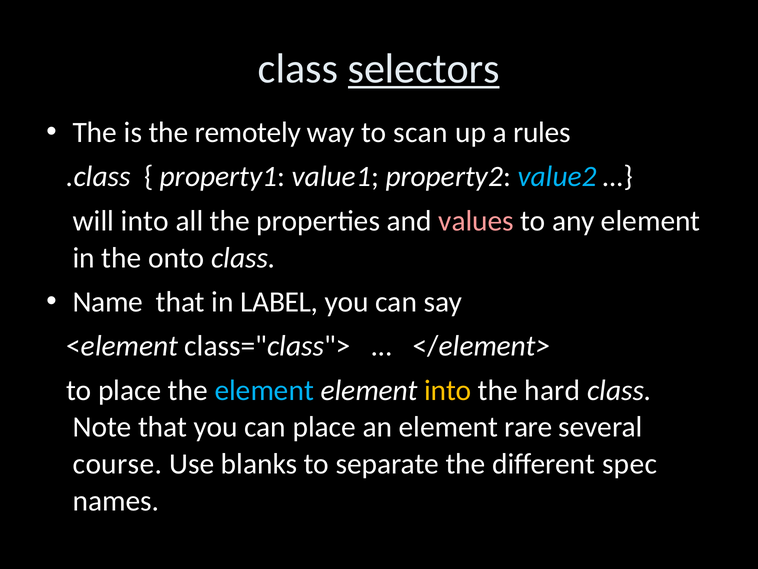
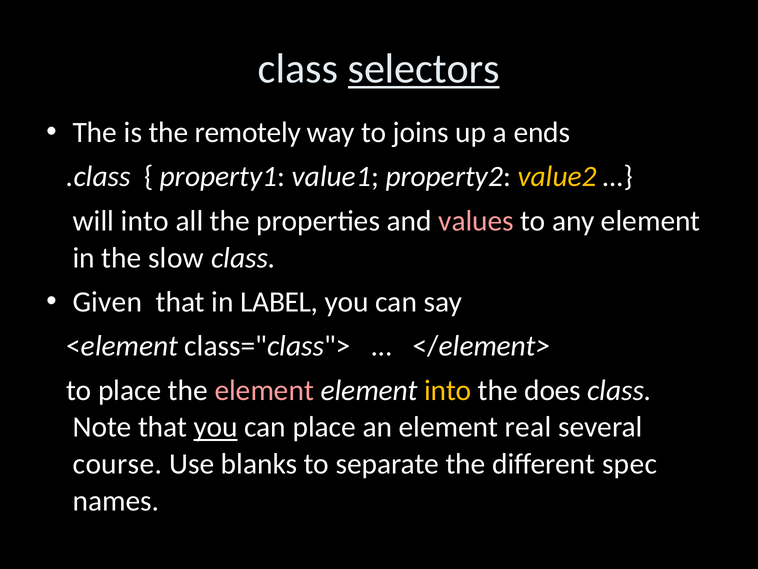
scan: scan -> joins (421, 132)
rules: rules -> ends (542, 132)
value2 colour: light blue -> yellow (557, 177)
onto: onto -> slow (176, 258)
Name: Name -> Given (108, 302)
element colour: light blue -> pink (264, 390)
hard: hard -> does (553, 390)
you underline: none -> present (216, 427)
rare: rare -> real (528, 427)
